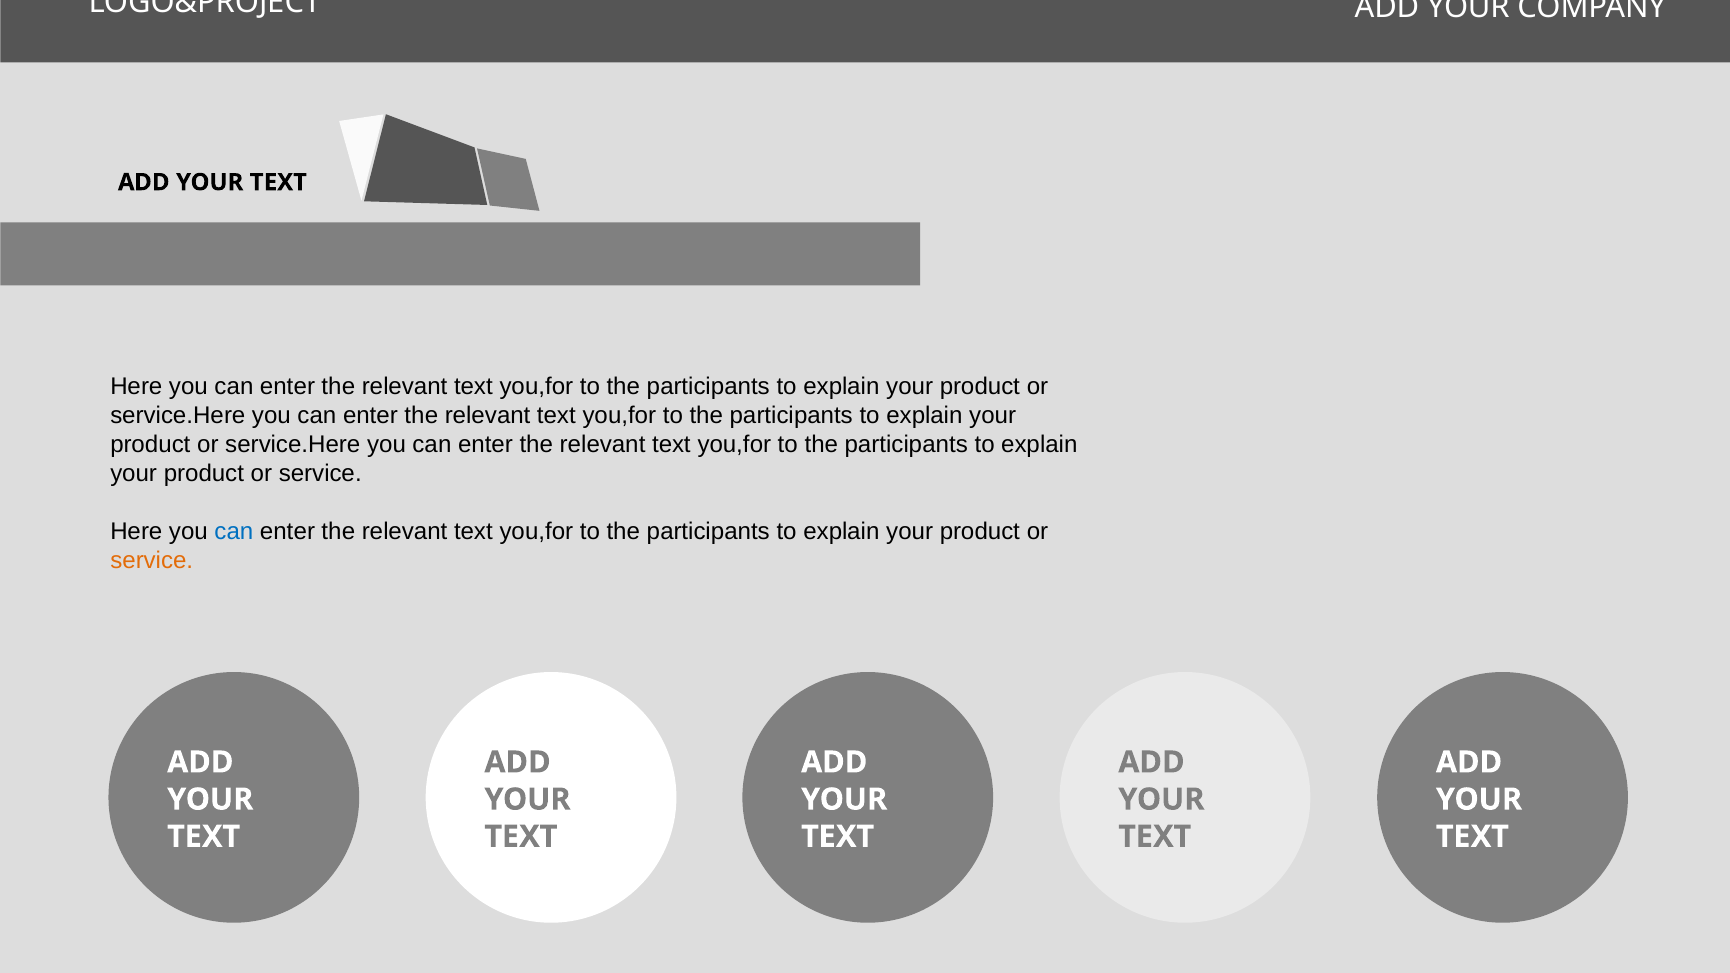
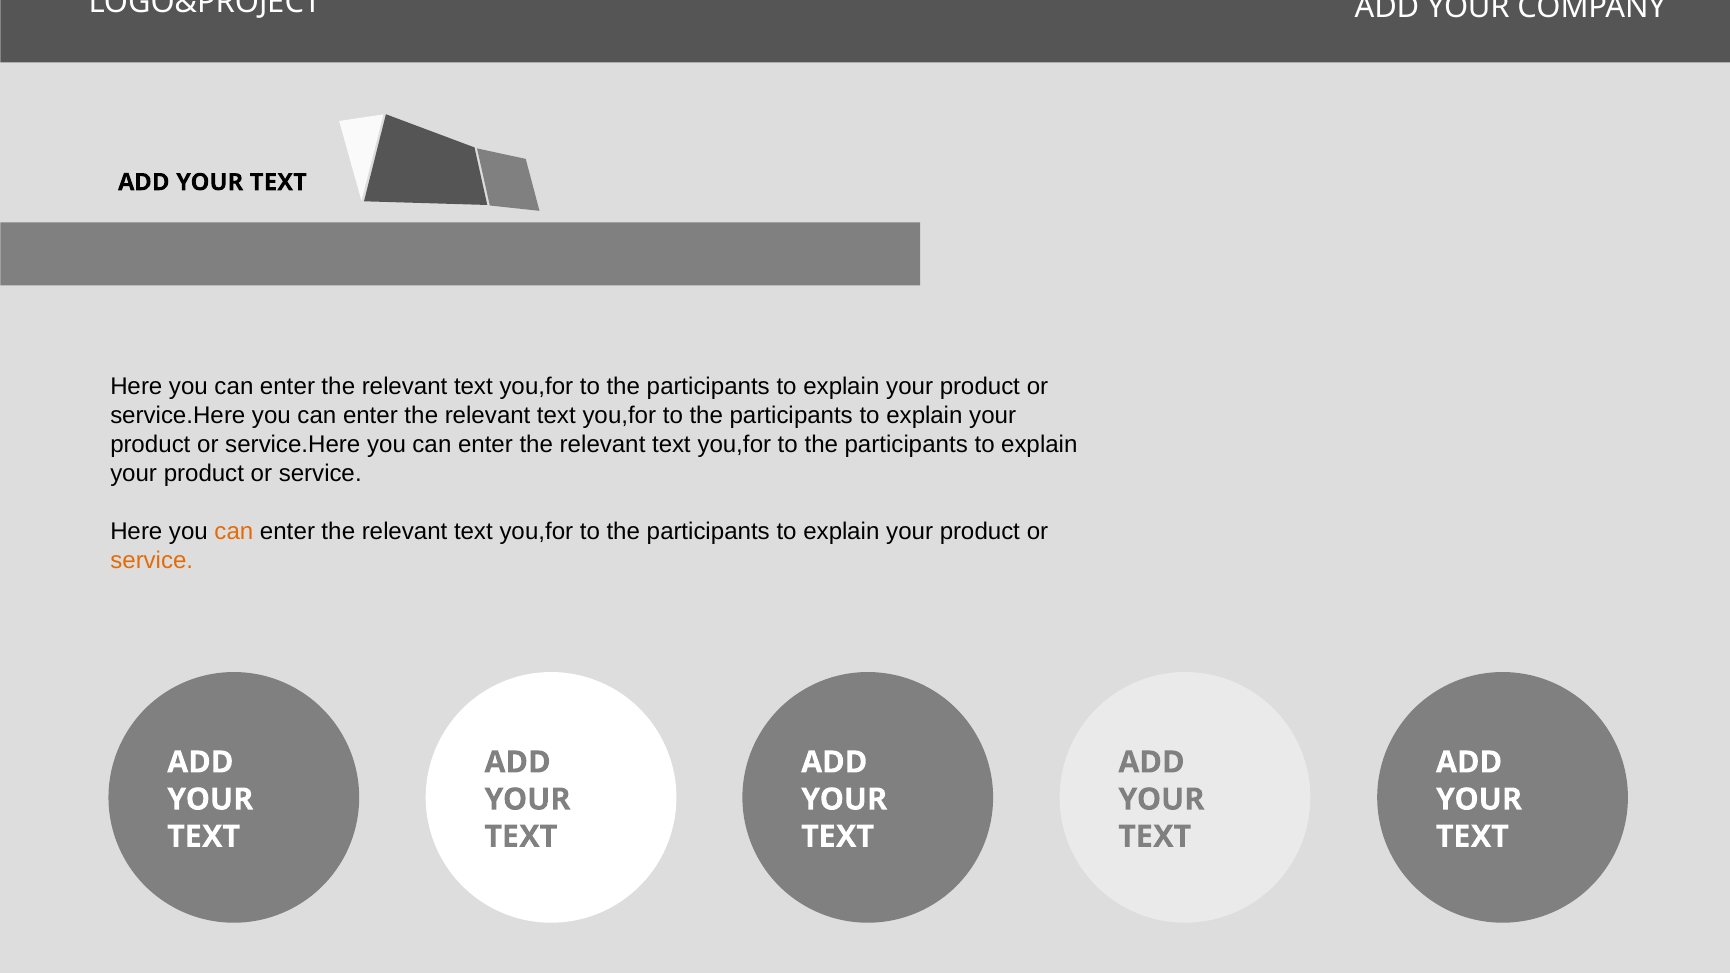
can colour: blue -> orange (234, 532)
